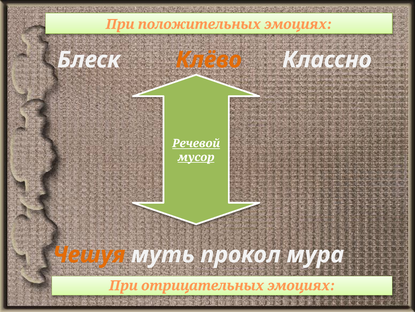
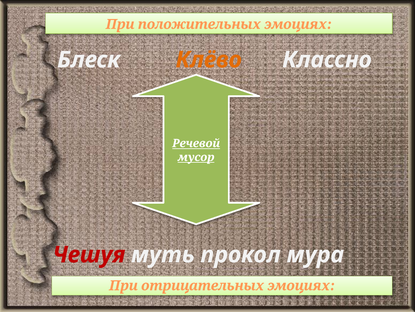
Чешуя colour: orange -> red (89, 254)
